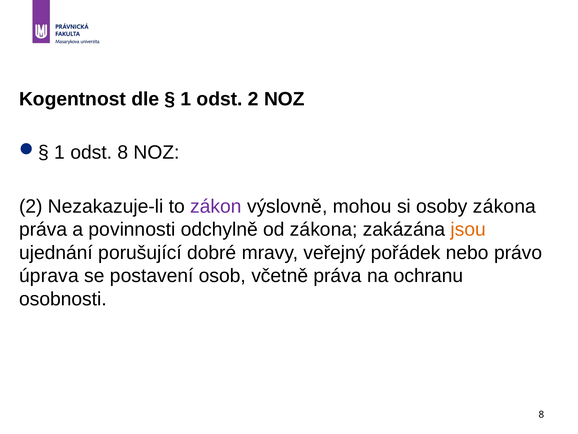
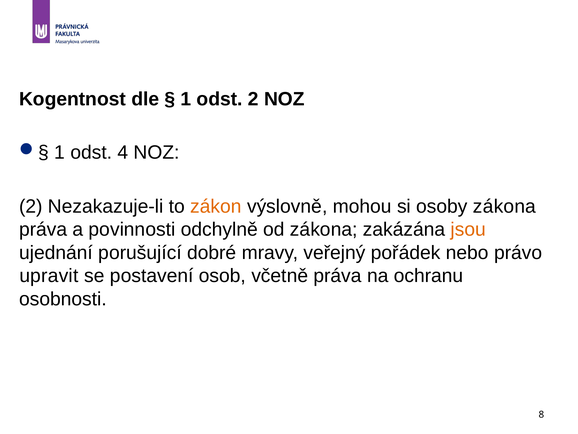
odst 8: 8 -> 4 (123, 152)
zákon colour: purple -> orange (216, 206)
úprava: úprava -> upravit (49, 276)
